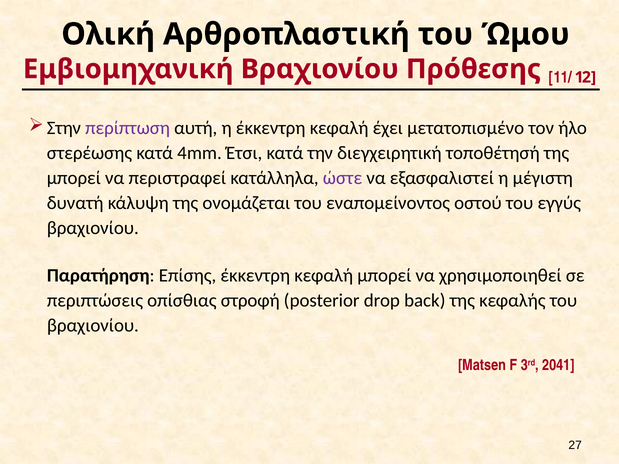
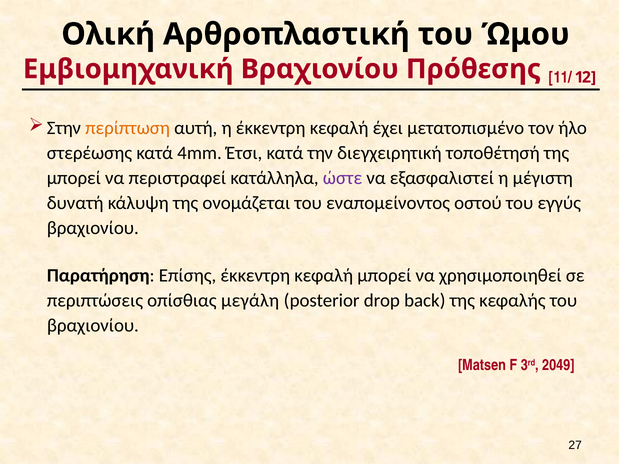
περίπτωση colour: purple -> orange (128, 128)
στροφή: στροφή -> μεγάλη (250, 301)
2041: 2041 -> 2049 (558, 365)
